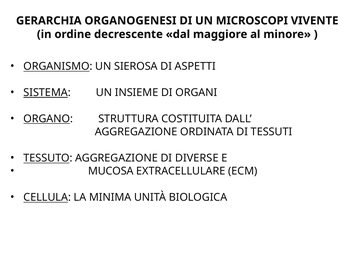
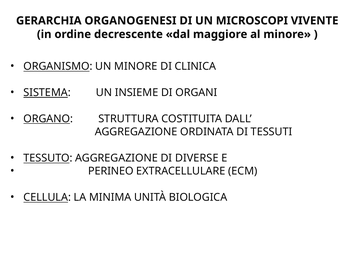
UN SIEROSA: SIEROSA -> MINORE (136, 66)
ASPETTI: ASPETTI -> CLINICA (195, 66)
MUCOSA: MUCOSA -> PERINEO (111, 171)
